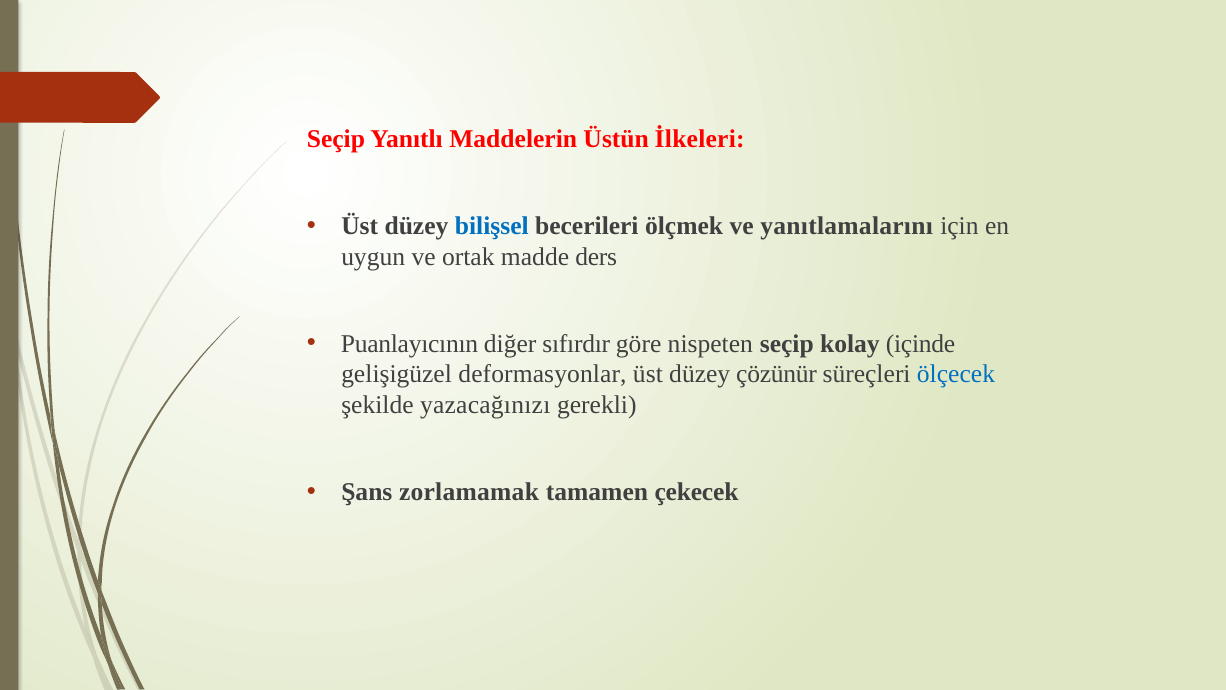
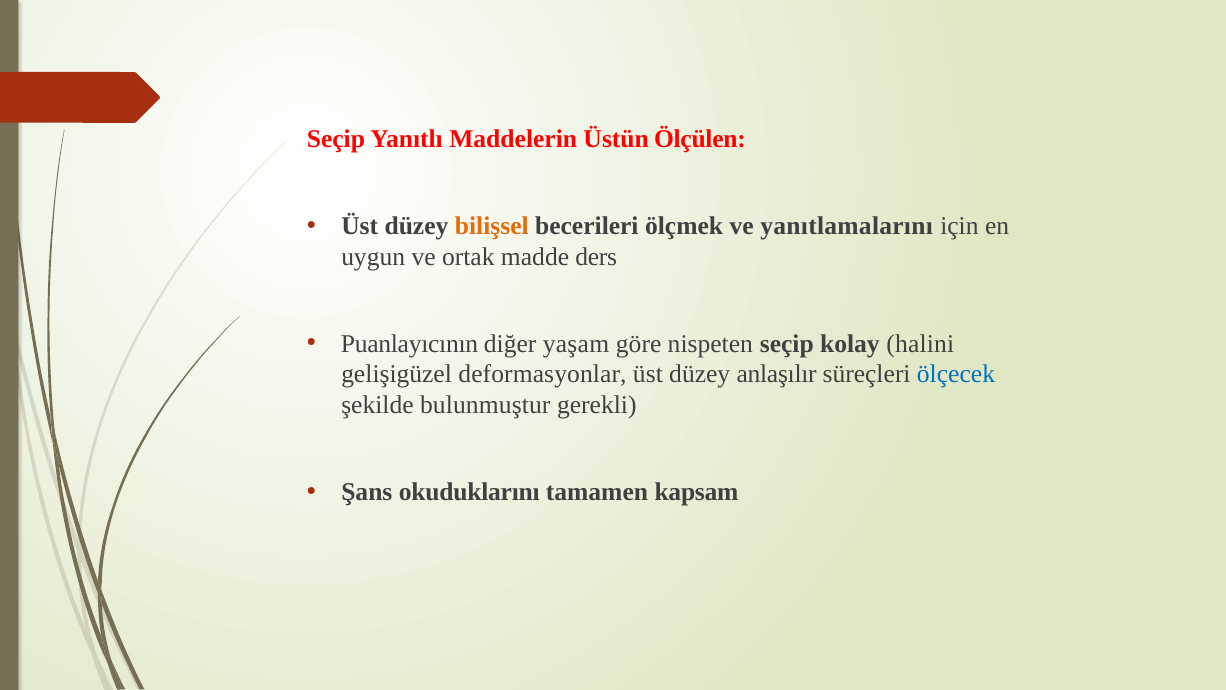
İlkeleri: İlkeleri -> Ölçülen (700, 139)
bilişsel colour: blue -> orange (492, 226)
sıfırdır: sıfırdır -> yaşam (576, 344)
içinde: içinde -> halini (920, 344)
çözünür: çözünür -> anlaşılır (777, 374)
yazacağınızı: yazacağınızı -> bulunmuştur (485, 405)
zorlamamak: zorlamamak -> okuduklarını (469, 492)
çekecek: çekecek -> kapsam (697, 492)
